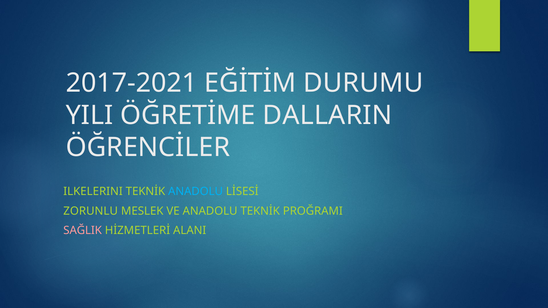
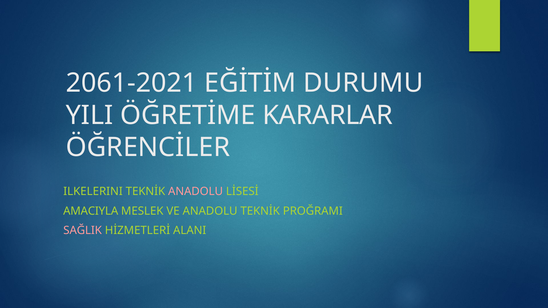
2017-2021: 2017-2021 -> 2061-2021 (132, 83)
DALLARIN: DALLARIN -> KARARLAR (328, 115)
ANADOLU colour: light blue -> pink (196, 192)
ZORUNLU: ZORUNLU -> AMACIYLA (91, 211)
